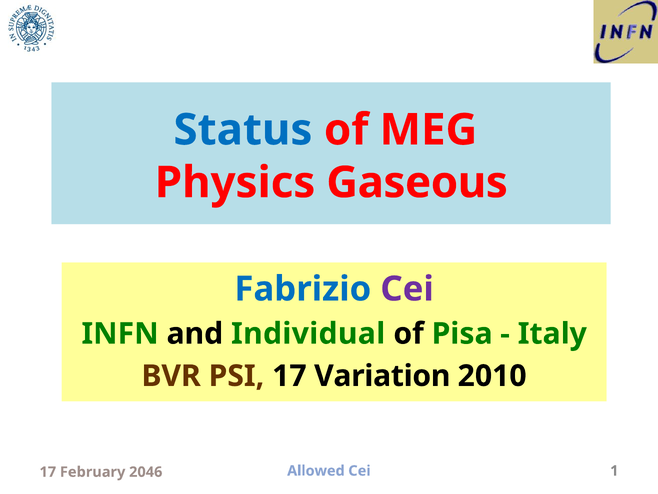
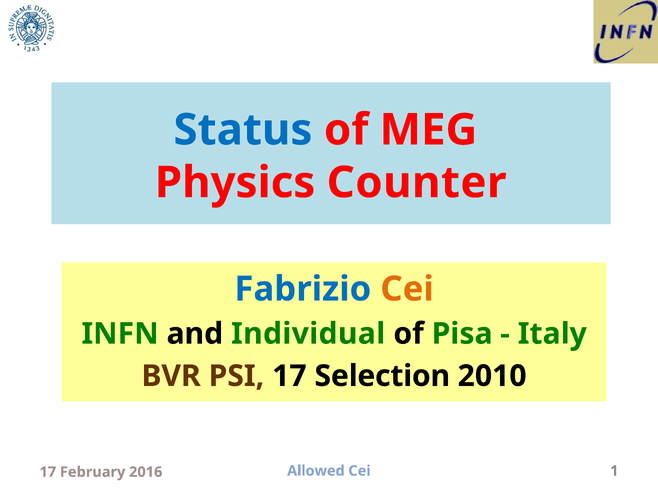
Gaseous: Gaseous -> Counter (417, 182)
Cei colour: purple -> orange (407, 289)
Variation: Variation -> Selection (382, 376)
2046: 2046 -> 2016 (146, 472)
